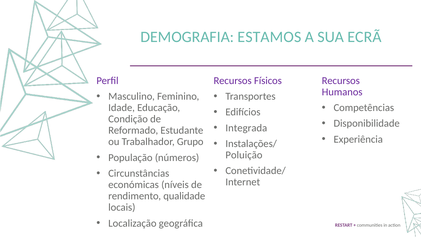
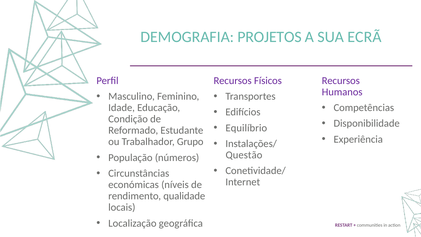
ESTAMOS: ESTAMOS -> PROJETOS (270, 37)
Integrada: Integrada -> Equilíbrio (246, 128)
Poluição: Poluição -> Questão (244, 155)
